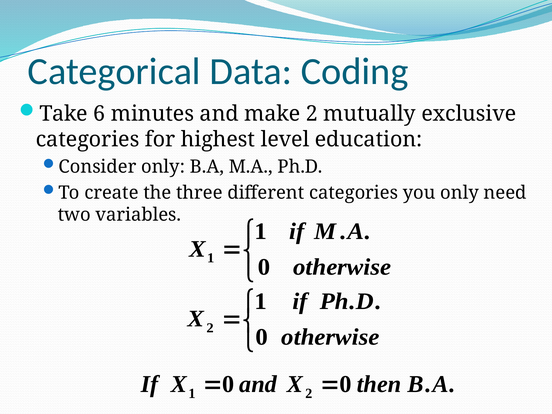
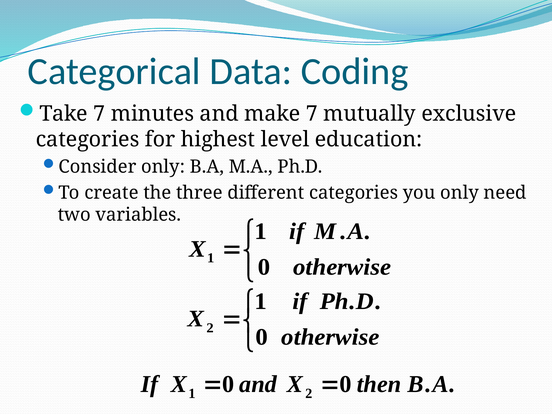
Take 6: 6 -> 7 (99, 114)
make 2: 2 -> 7 (312, 114)
